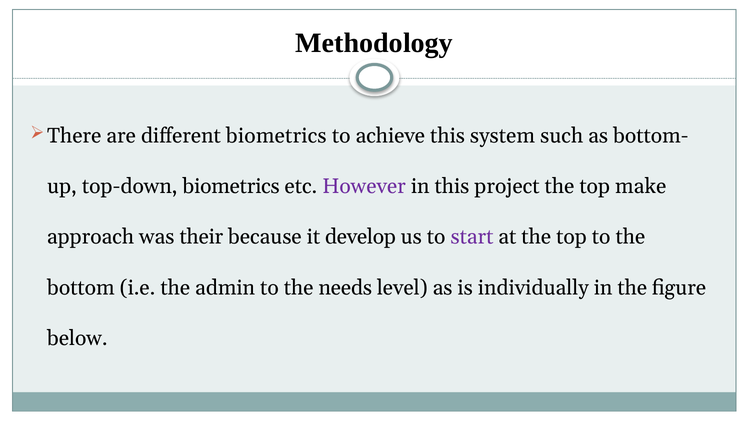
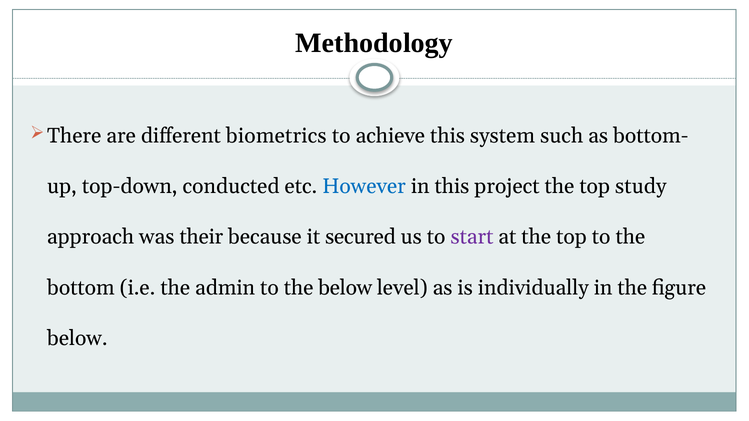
top-down biometrics: biometrics -> conducted (231, 187)
However colour: purple -> blue (364, 187)
make: make -> study (641, 187)
develop: develop -> secured (360, 237)
the needs: needs -> below (345, 288)
